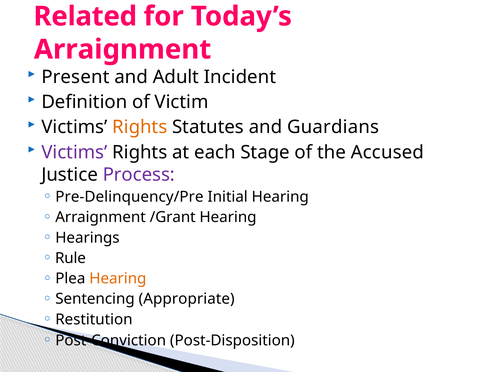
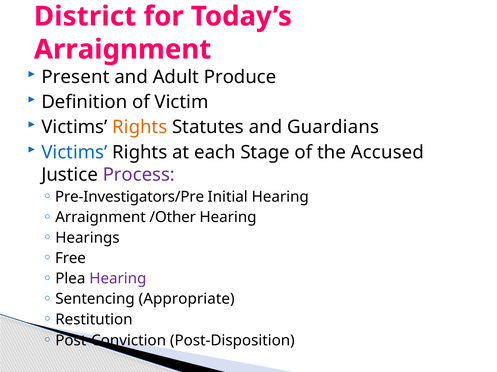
Related: Related -> District (85, 16)
Incident: Incident -> Produce (240, 77)
Victims colour: purple -> blue (74, 153)
Pre-Delinquency/Pre: Pre-Delinquency/Pre -> Pre-Investigators/Pre (130, 197)
/Grant: /Grant -> /Other (173, 218)
Rule: Rule -> Free (70, 259)
Hearing colour: orange -> purple (118, 279)
